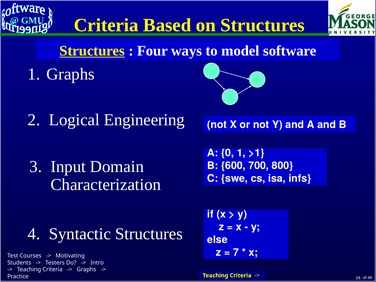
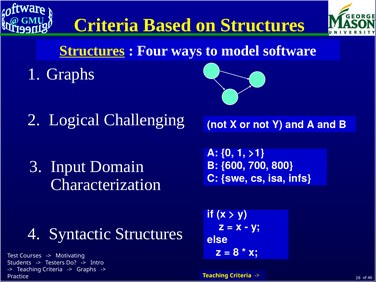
Engineering: Engineering -> Challenging (144, 120)
7: 7 -> 8 (236, 252)
